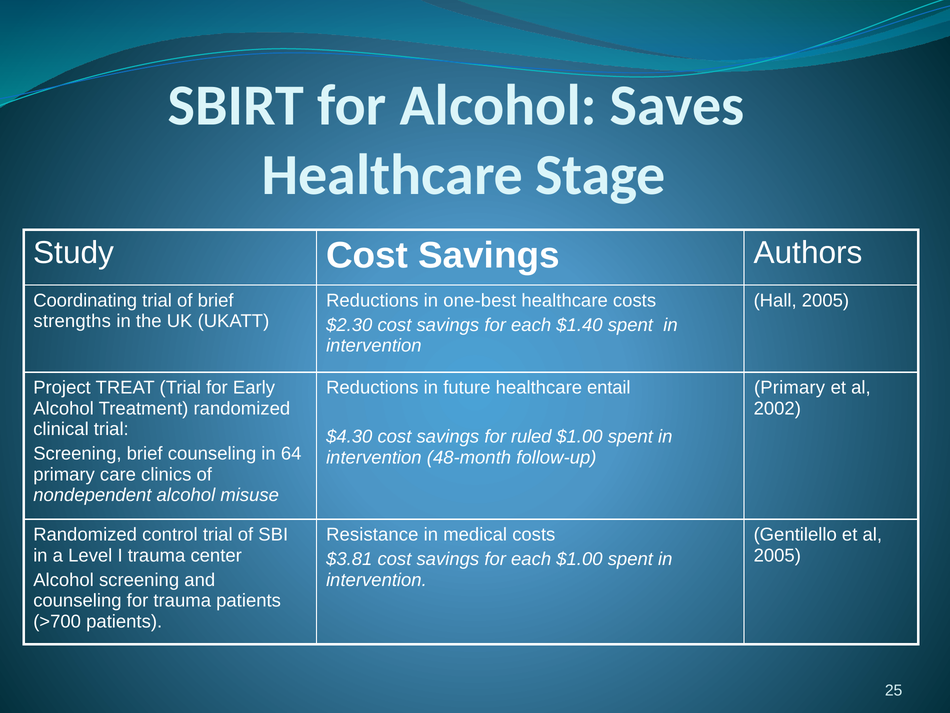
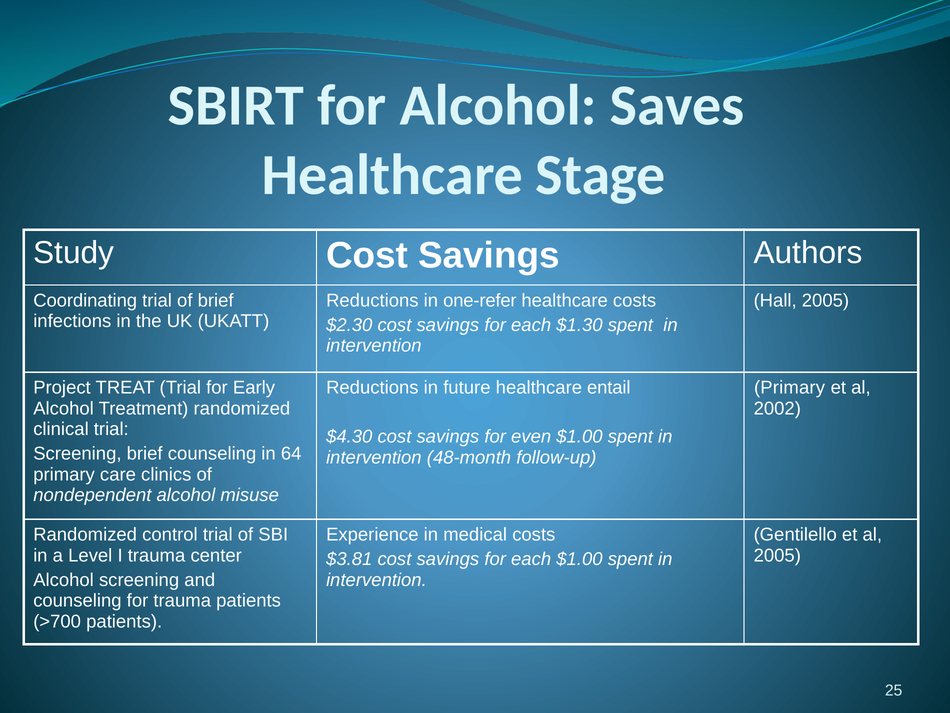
one-best: one-best -> one-refer (480, 300)
strengths: strengths -> infections (72, 321)
$1.40: $1.40 -> $1.30 (579, 325)
ruled: ruled -> even (531, 436)
Resistance: Resistance -> Experience (372, 534)
